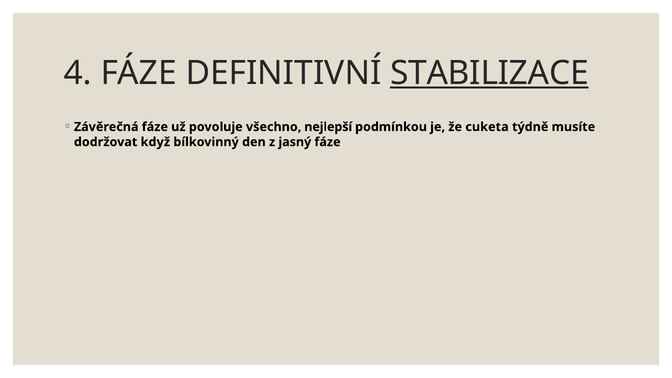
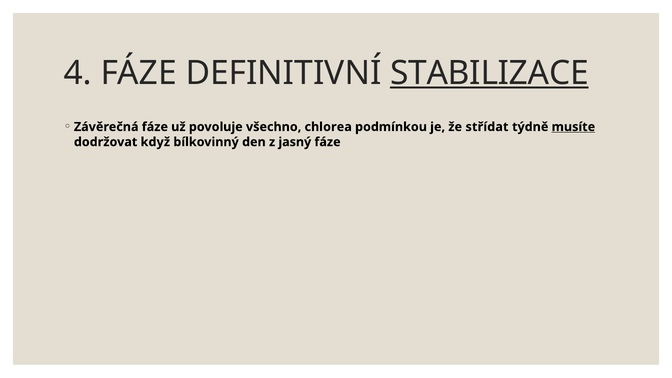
nejlepší: nejlepší -> chlorea (328, 127)
cuketa: cuketa -> střídat (487, 127)
musíte underline: none -> present (573, 127)
